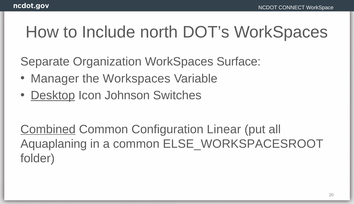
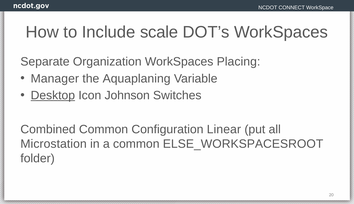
north: north -> scale (159, 32)
Surface: Surface -> Placing (239, 62)
the Workspaces: Workspaces -> Aquaplaning (137, 79)
Combined underline: present -> none (48, 129)
Aquaplaning: Aquaplaning -> Microstation (54, 144)
